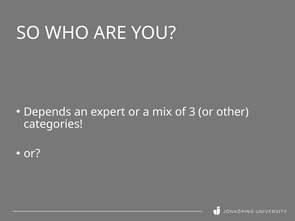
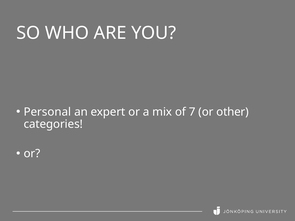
Depends: Depends -> Personal (47, 112)
3: 3 -> 7 (192, 112)
